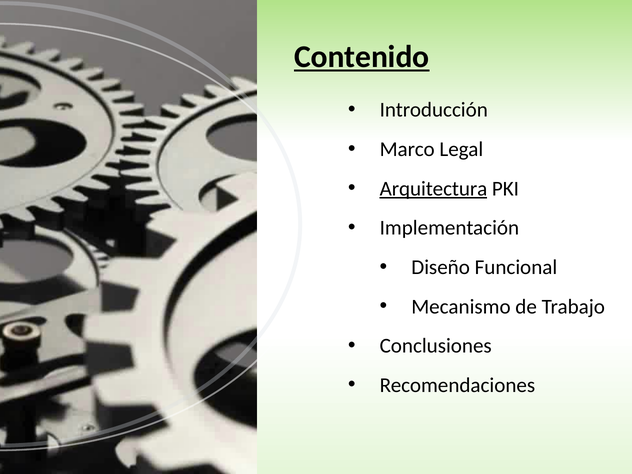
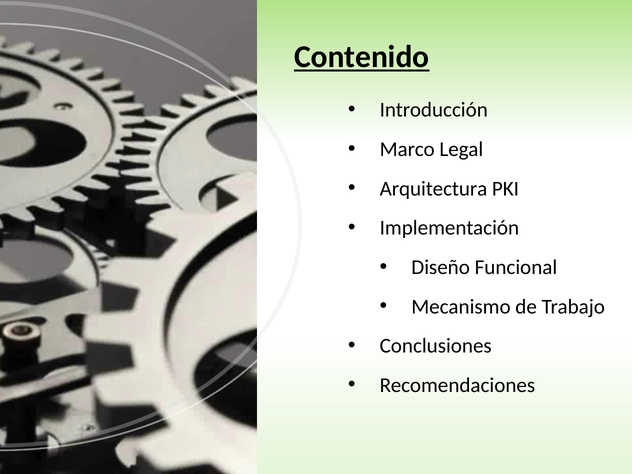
Arquitectura underline: present -> none (433, 189)
